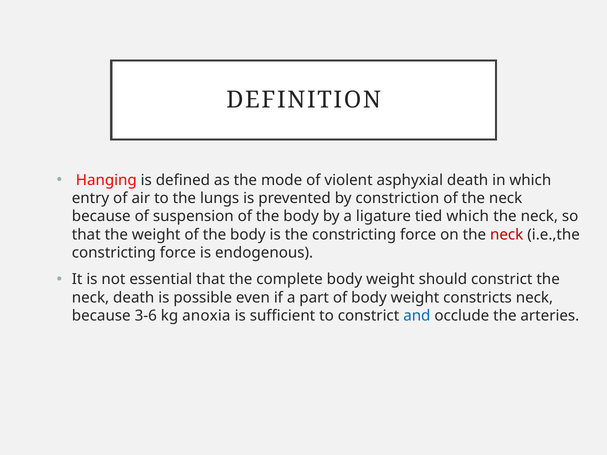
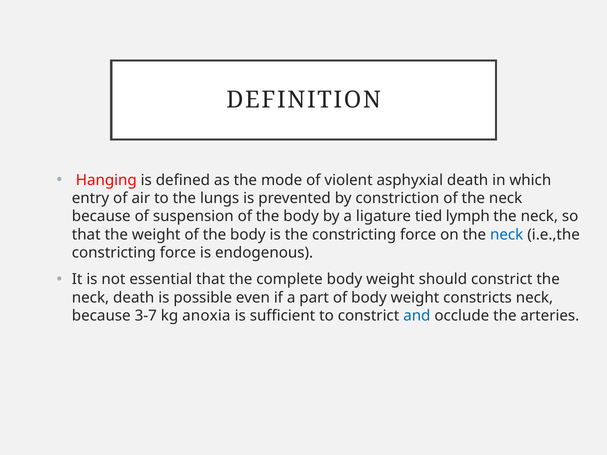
tied which: which -> lymph (468, 217)
neck colour: red -> blue (507, 235)
3-6: 3-6 -> 3-7 (146, 316)
